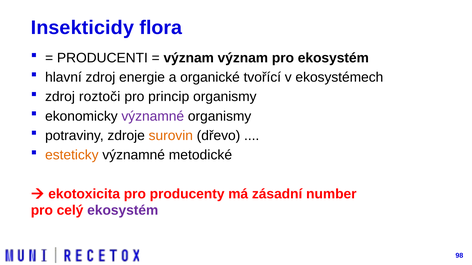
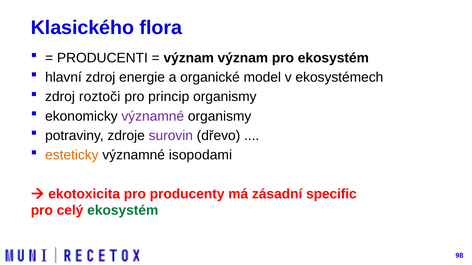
Insekticidy: Insekticidy -> Klasického (82, 28)
tvořící: tvořící -> model (262, 77)
surovin colour: orange -> purple (171, 136)
metodické: metodické -> isopodami (200, 155)
number: number -> specific (331, 194)
ekosystém colour: purple -> green (123, 211)
